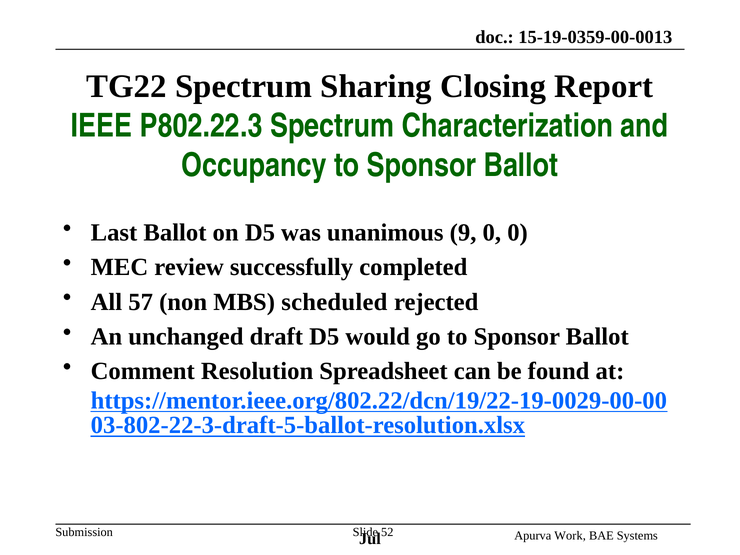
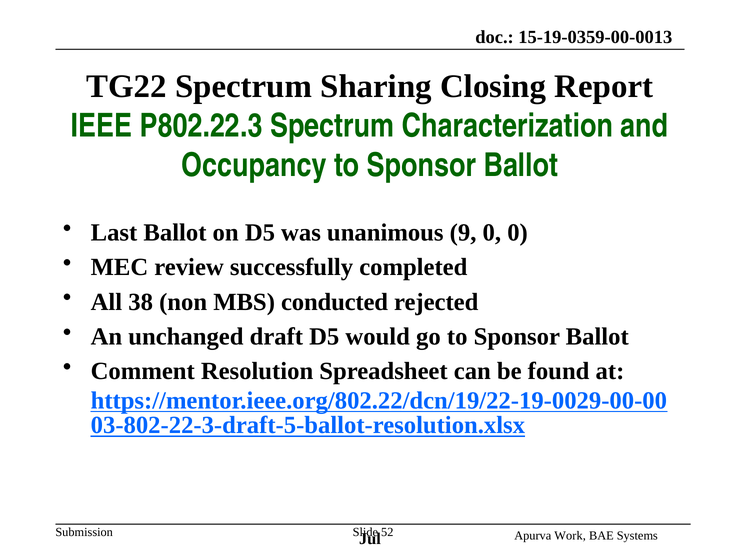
57: 57 -> 38 (141, 302)
scheduled: scheduled -> conducted (335, 302)
